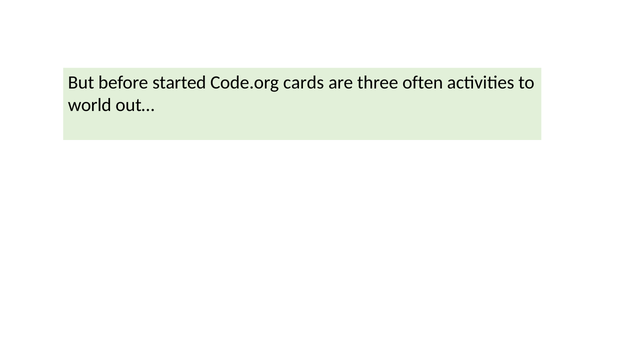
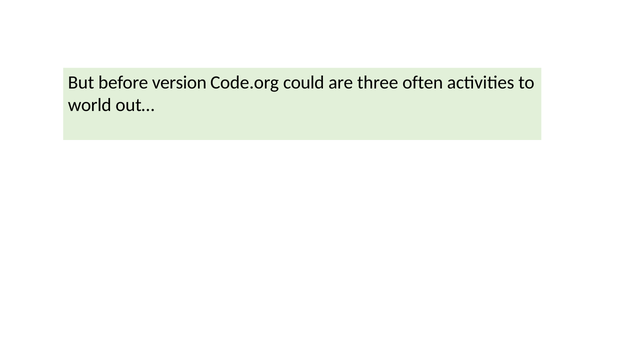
started: started -> version (179, 83)
cards: cards -> could (304, 83)
